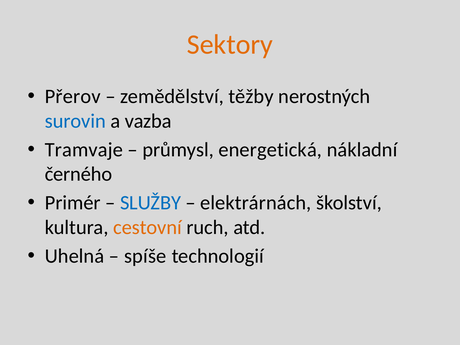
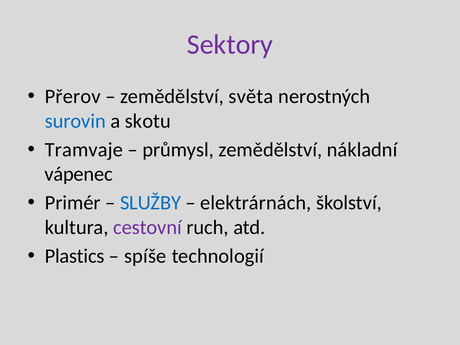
Sektory colour: orange -> purple (230, 45)
těžby: těžby -> světa (251, 96)
vazba: vazba -> skotu (148, 121)
průmysl energetická: energetická -> zemědělství (270, 150)
černého: černého -> vápenec (79, 174)
cestovní colour: orange -> purple (147, 227)
Uhelná: Uhelná -> Plastics (75, 256)
